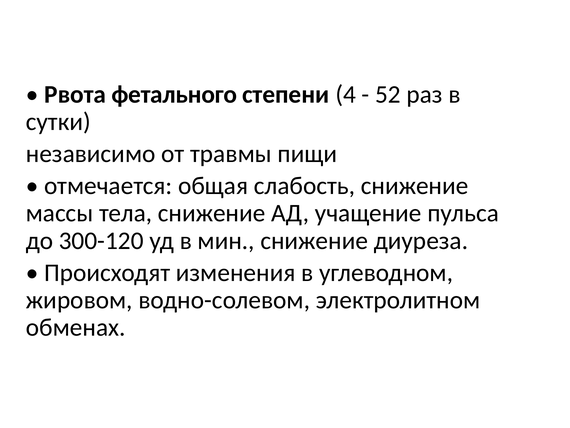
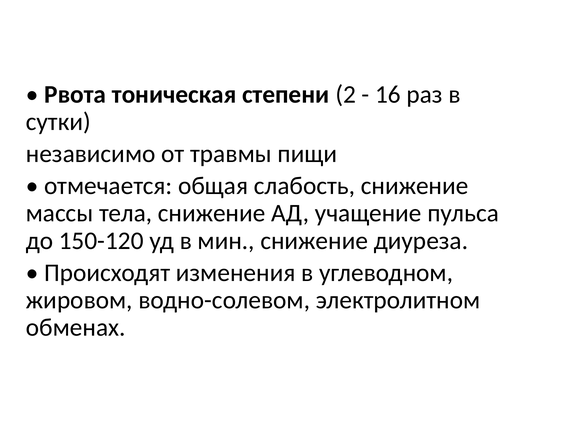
фетального: фетального -> тоническая (174, 94)
4: 4 -> 2 (346, 94)
52: 52 -> 16 (388, 94)
300-120: 300-120 -> 150-120 (101, 240)
